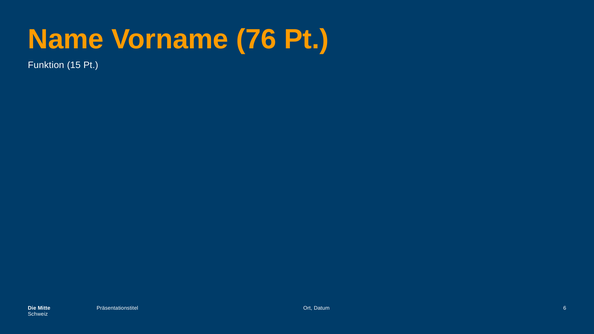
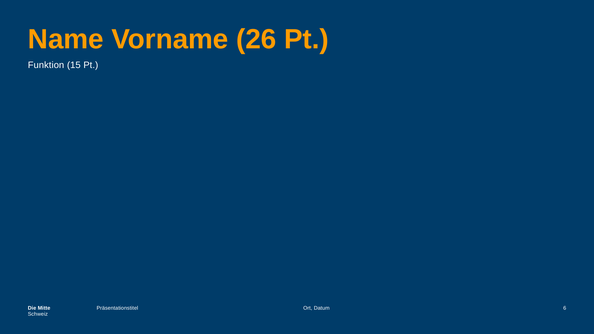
76: 76 -> 26 (256, 39)
